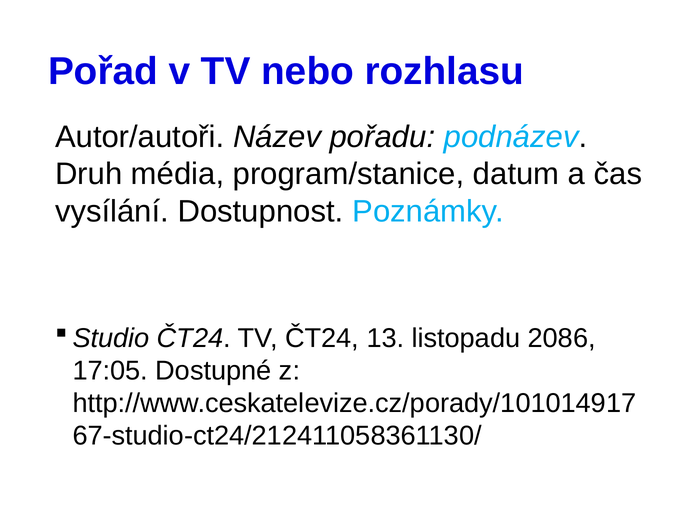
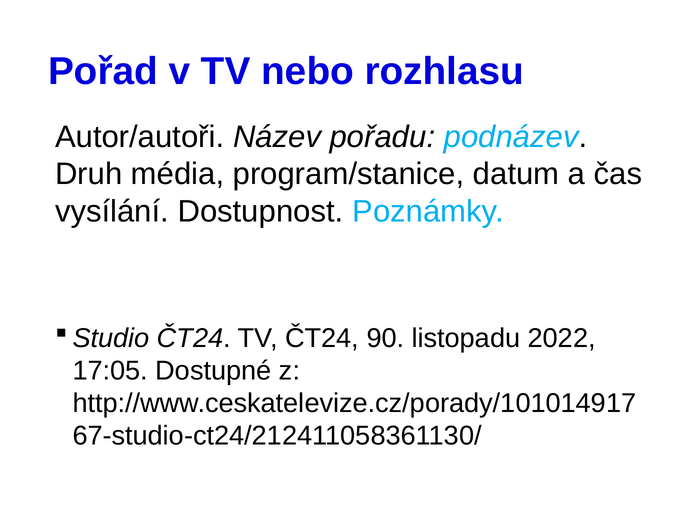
13: 13 -> 90 (385, 339)
2086: 2086 -> 2022 (562, 339)
